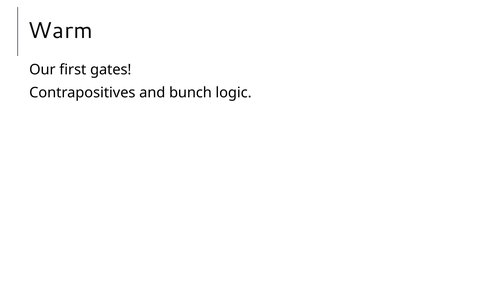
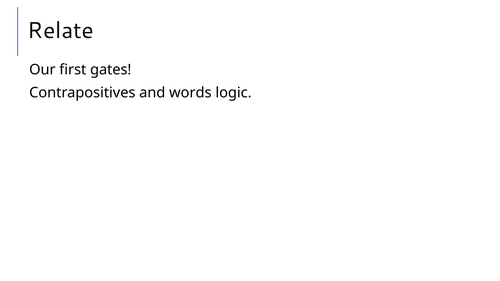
Warm: Warm -> Relate (61, 31)
bunch: bunch -> words (190, 93)
